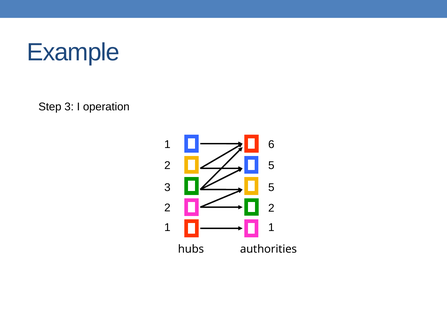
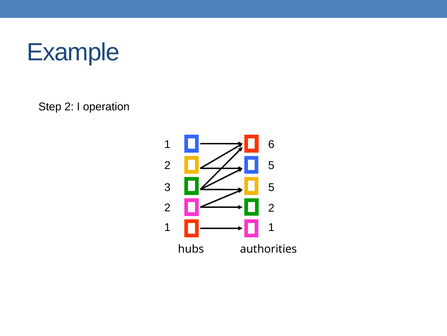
Step 3: 3 -> 2 (69, 107)
